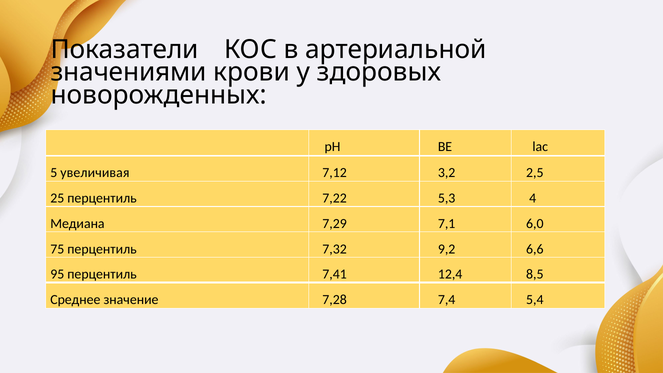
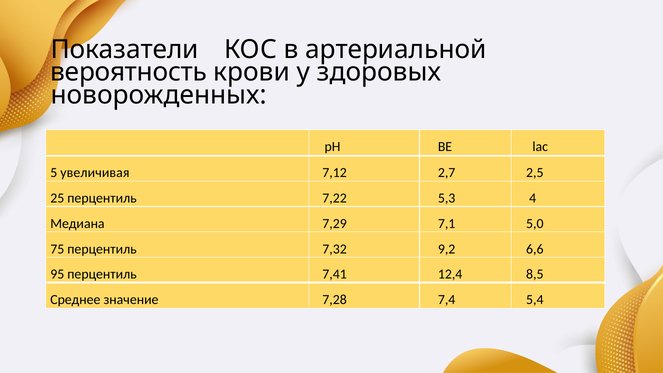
значениями: значениями -> вероятность (129, 72)
3,2: 3,2 -> 2,7 (447, 173)
6,0: 6,0 -> 5,0 (535, 224)
